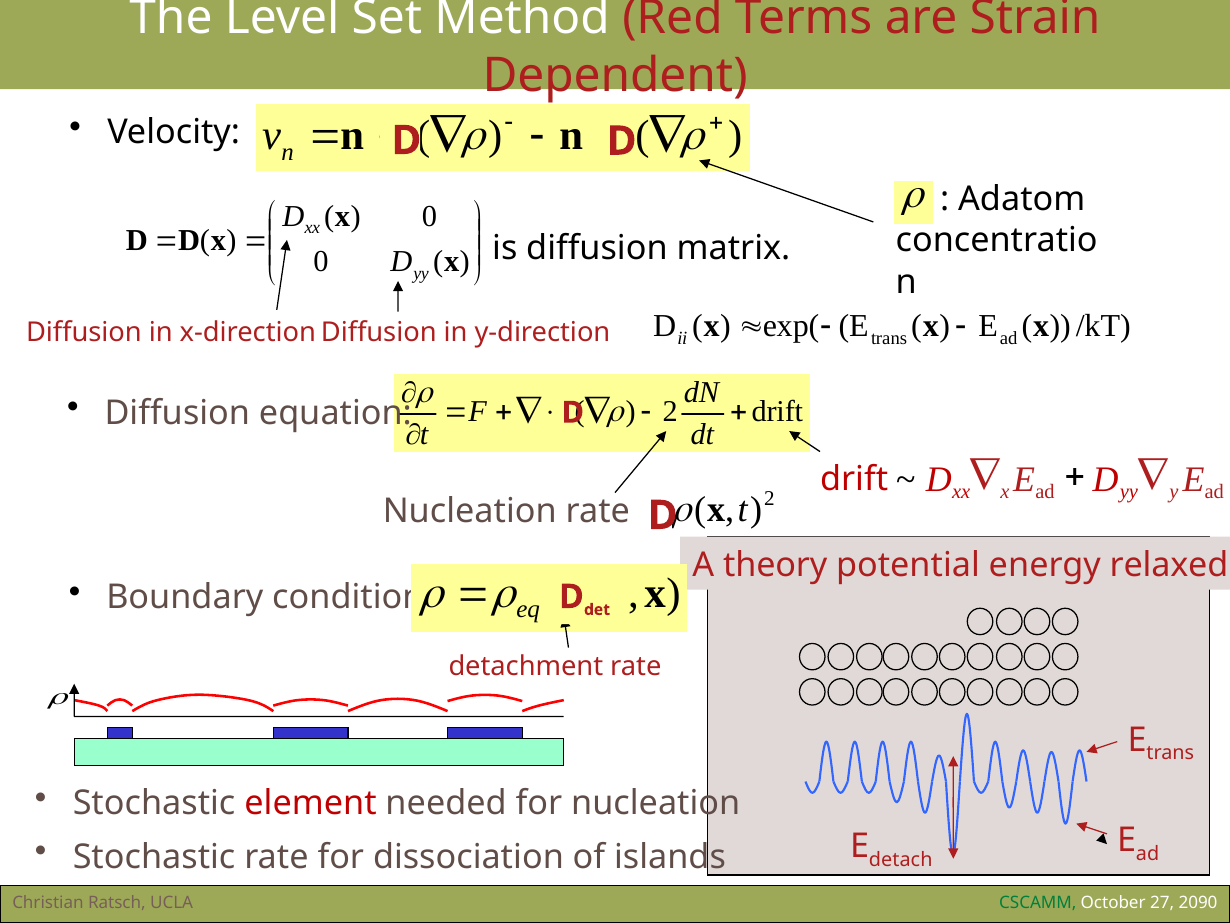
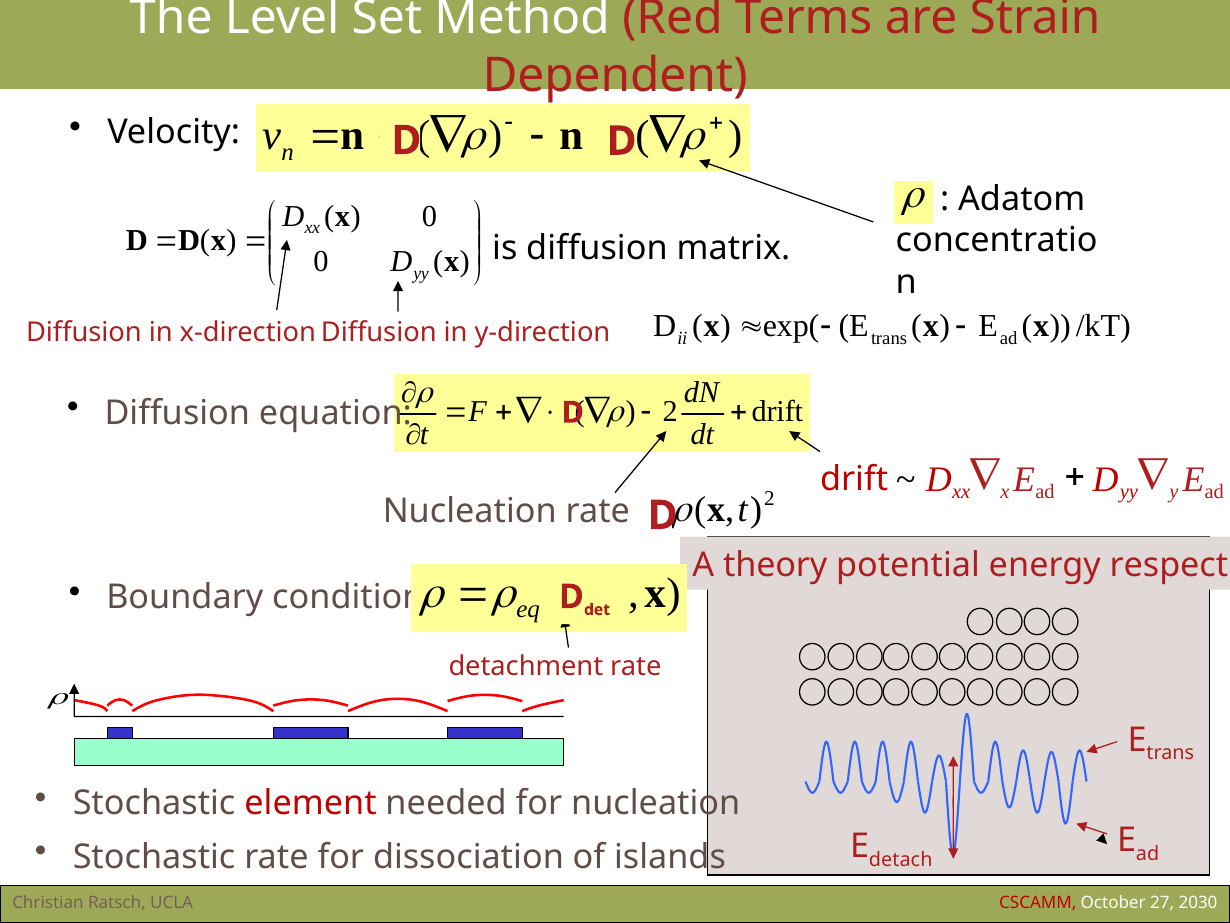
relaxed: relaxed -> respect (1169, 565)
CSCAMM colour: green -> red (1038, 903)
2090: 2090 -> 2030 (1198, 903)
